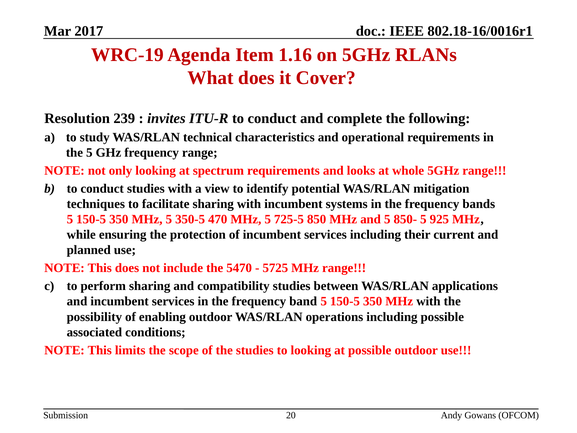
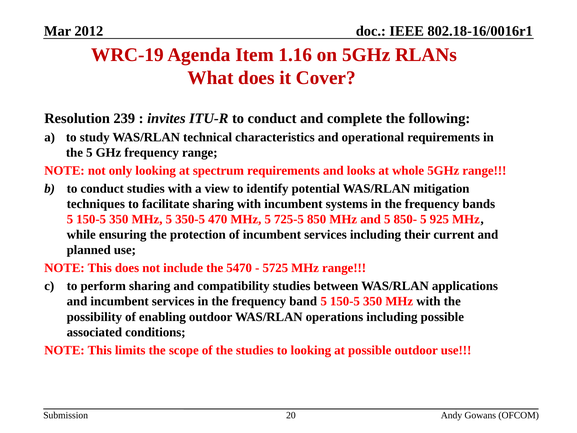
2017: 2017 -> 2012 (89, 31)
